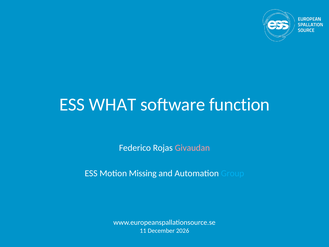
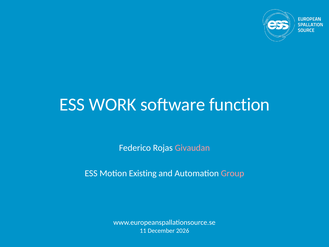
WHAT: WHAT -> WORK (113, 104)
Missing: Missing -> Existing (143, 173)
Group colour: light blue -> pink (233, 173)
